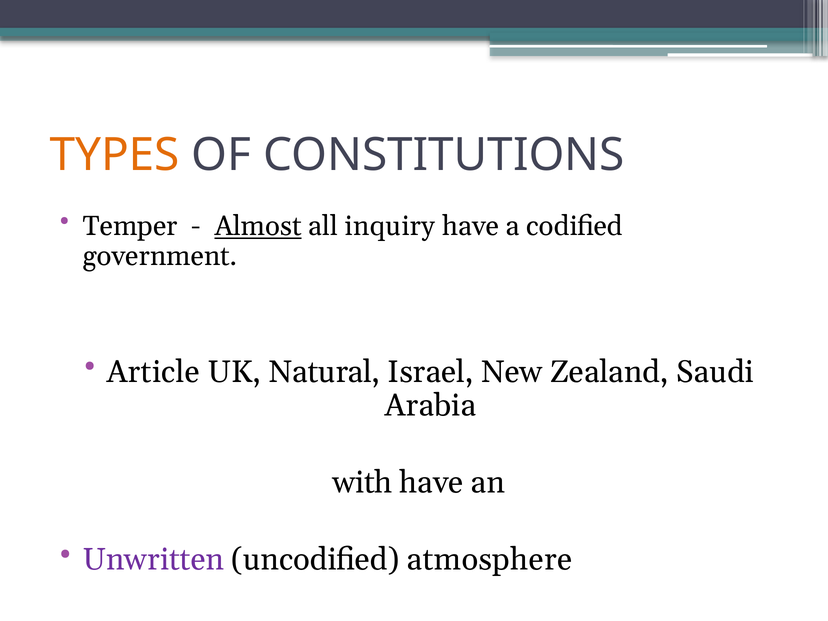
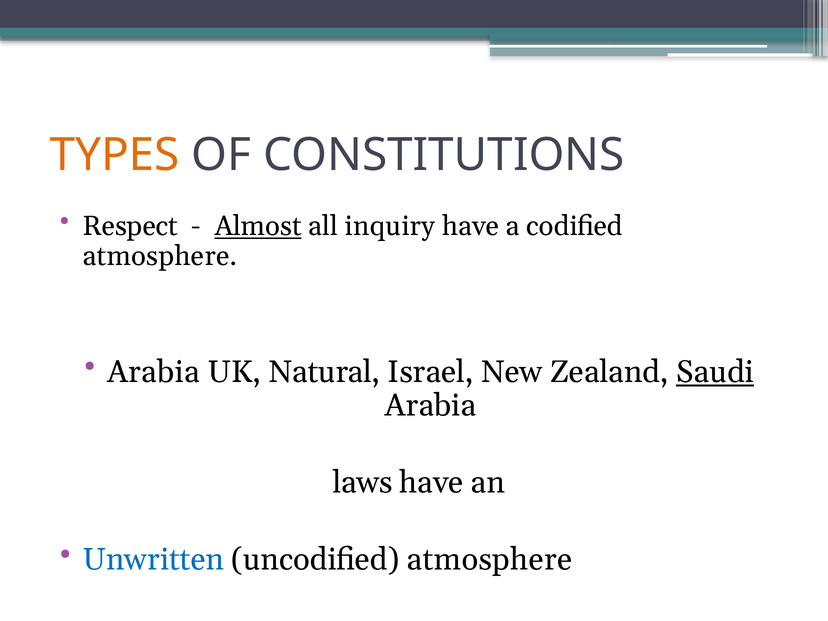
Temper: Temper -> Respect (130, 226)
government: government -> atmosphere (160, 256)
Article: Article -> Arabia (153, 372)
Saudi underline: none -> present (715, 372)
with: with -> laws (363, 483)
Unwritten colour: purple -> blue (153, 560)
